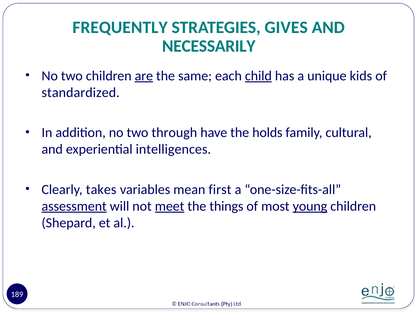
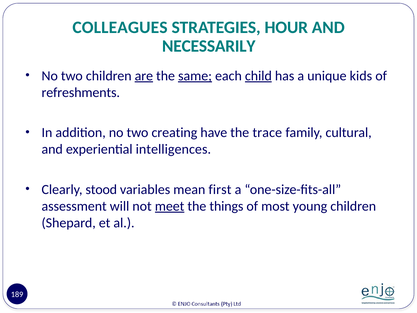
FREQUENTLY: FREQUENTLY -> COLLEAGUES (120, 27)
GIVES: GIVES -> HOUR (286, 27)
same underline: none -> present (195, 76)
standardized: standardized -> refreshments (81, 93)
through: through -> creating (174, 133)
holds: holds -> trace (267, 133)
takes: takes -> stood (101, 189)
assessment underline: present -> none (74, 206)
young underline: present -> none (310, 206)
